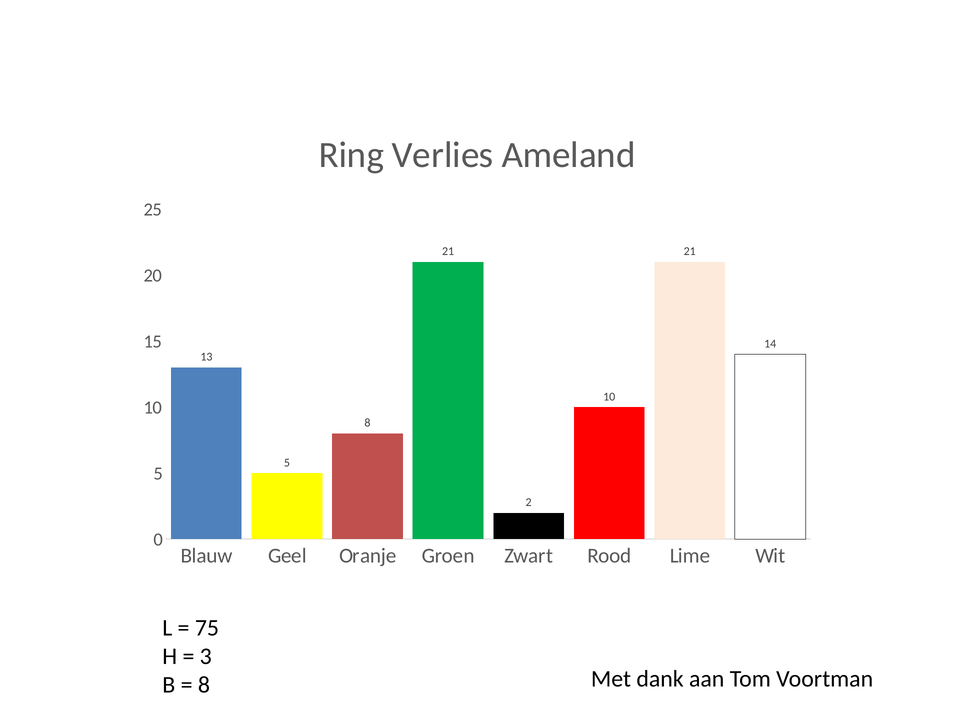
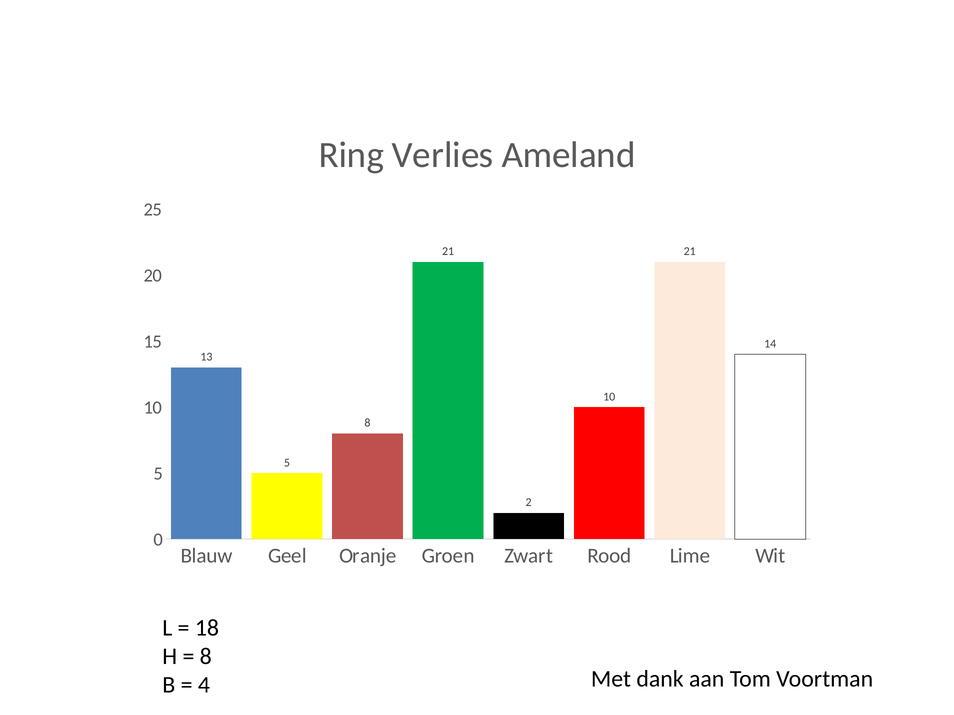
75: 75 -> 18 (207, 628)
3: 3 -> 8 (206, 657)
8: 8 -> 4 (204, 685)
